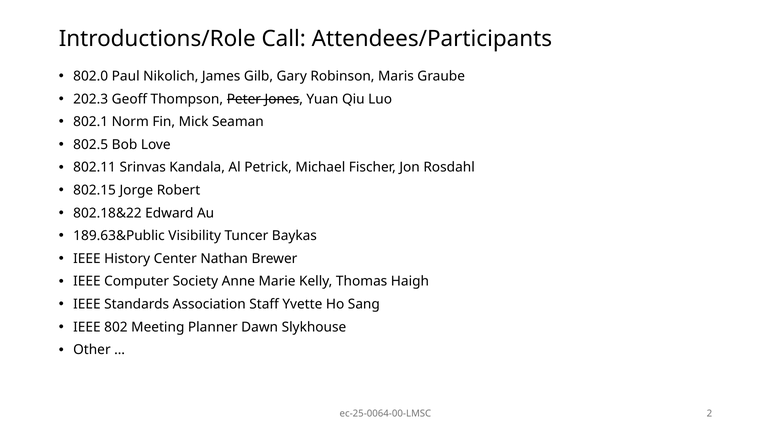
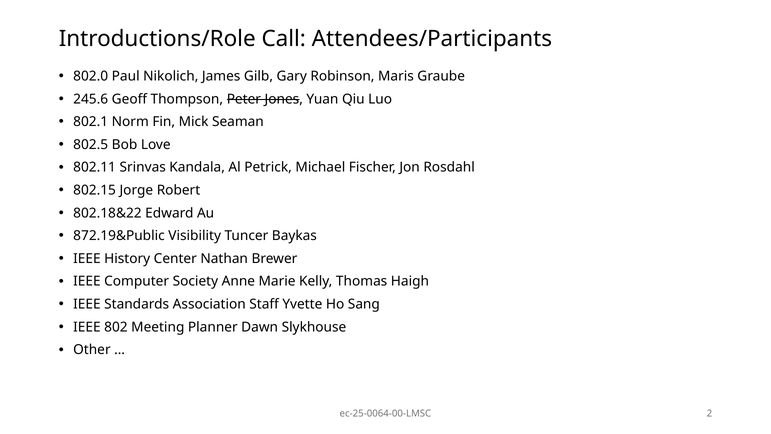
202.3: 202.3 -> 245.6 (91, 99)
189.63&Public: 189.63&Public -> 872.19&Public (119, 236)
